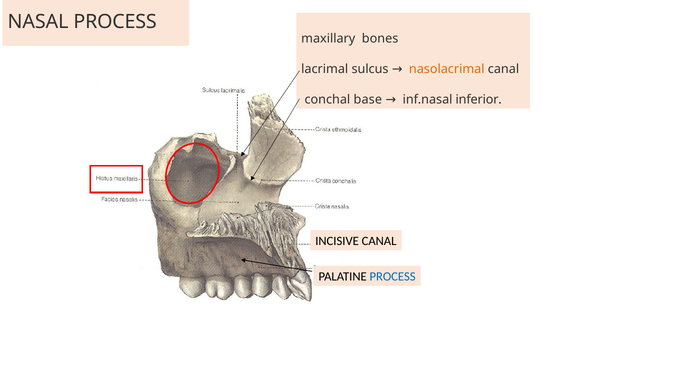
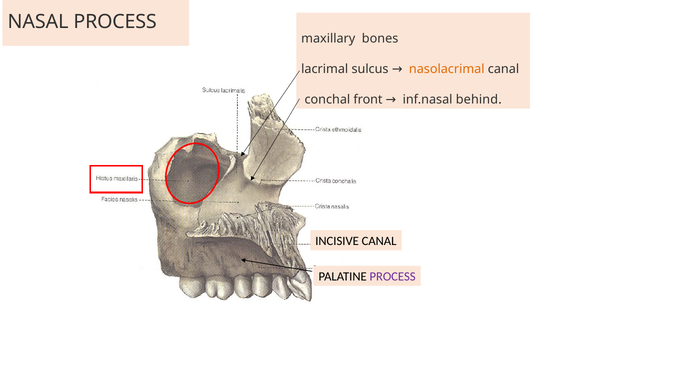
base: base -> front (368, 99)
inferior: inferior -> behind (477, 99)
PROCESS colour: blue -> purple (393, 277)
